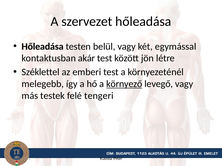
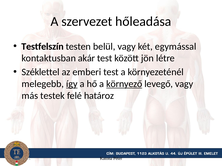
Hőleadása: Hőleadása -> Testfelszín (43, 47)
így underline: none -> present (72, 84)
tengeri: tengeri -> határoz (99, 96)
